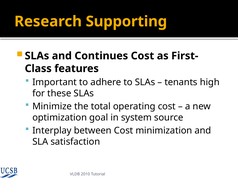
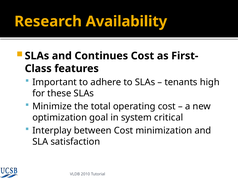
Supporting: Supporting -> Availability (126, 21)
source: source -> critical (169, 117)
